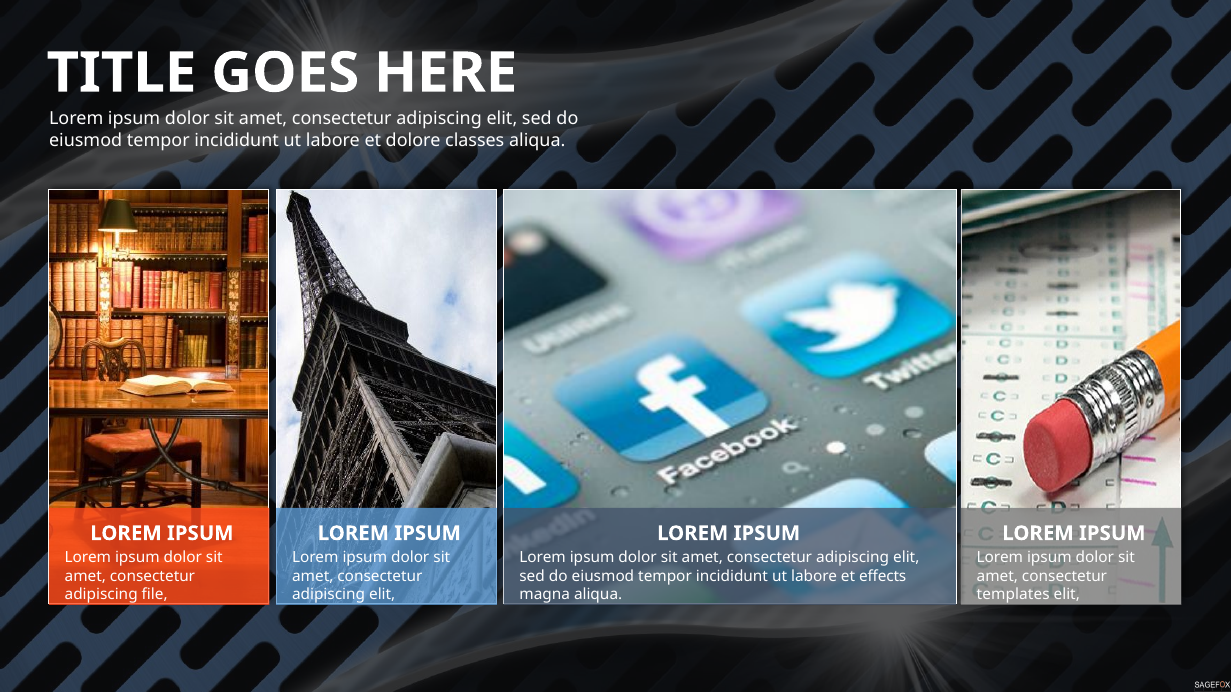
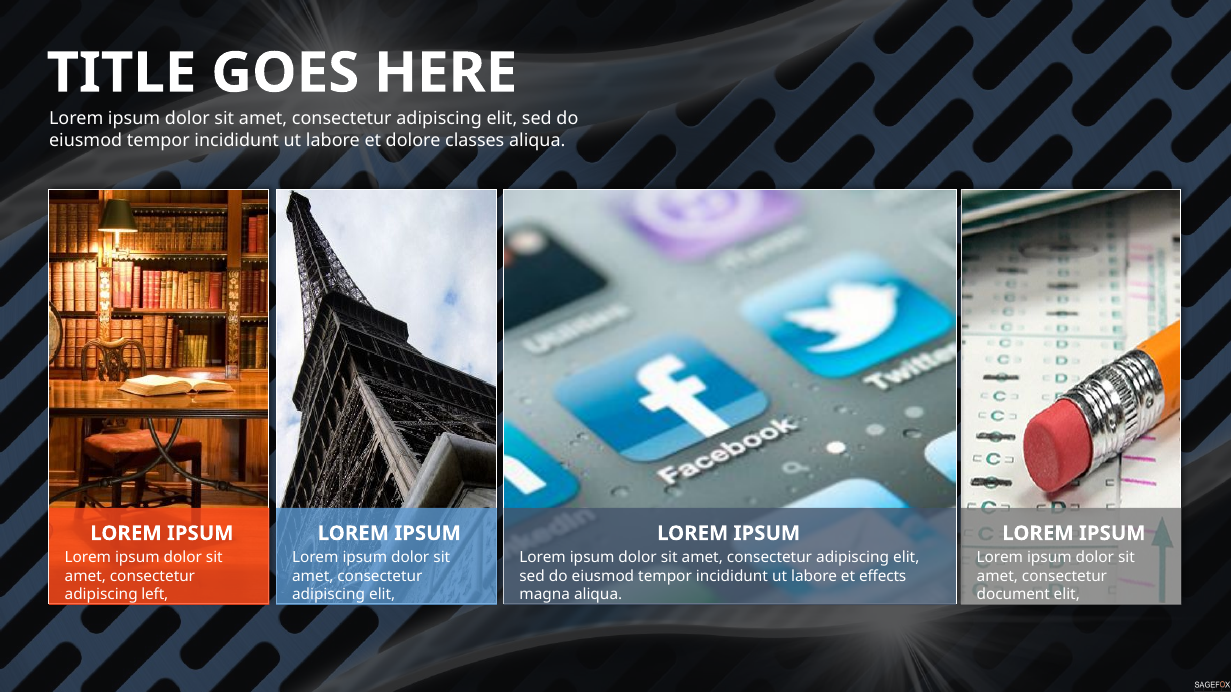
file: file -> left (155, 595)
templates: templates -> document (1013, 595)
